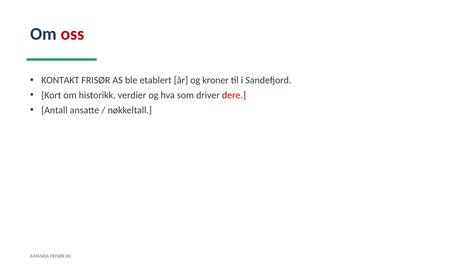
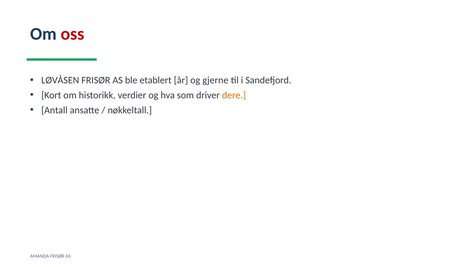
KONTAKT: KONTAKT -> LØVÅSEN (60, 80)
kroner: kroner -> gjerne (215, 80)
dere colour: red -> orange (234, 95)
